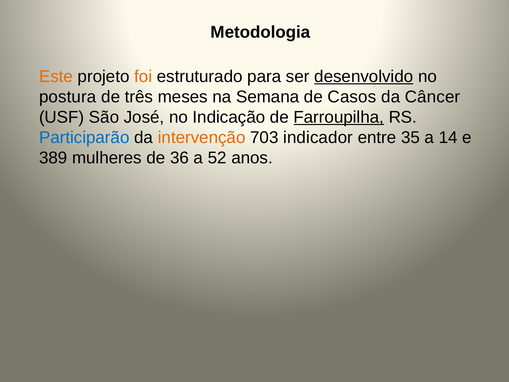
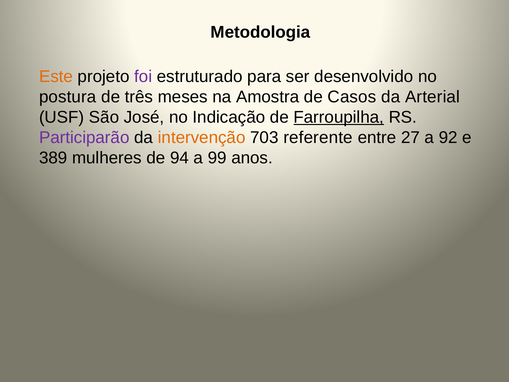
foi colour: orange -> purple (143, 76)
desenvolvido underline: present -> none (364, 76)
Semana: Semana -> Amostra (268, 97)
Câncer: Câncer -> Arterial (433, 97)
Participarão colour: blue -> purple (84, 138)
indicador: indicador -> referente (318, 138)
35: 35 -> 27 (410, 138)
14: 14 -> 92 (448, 138)
36: 36 -> 94 (179, 158)
52: 52 -> 99 (217, 158)
